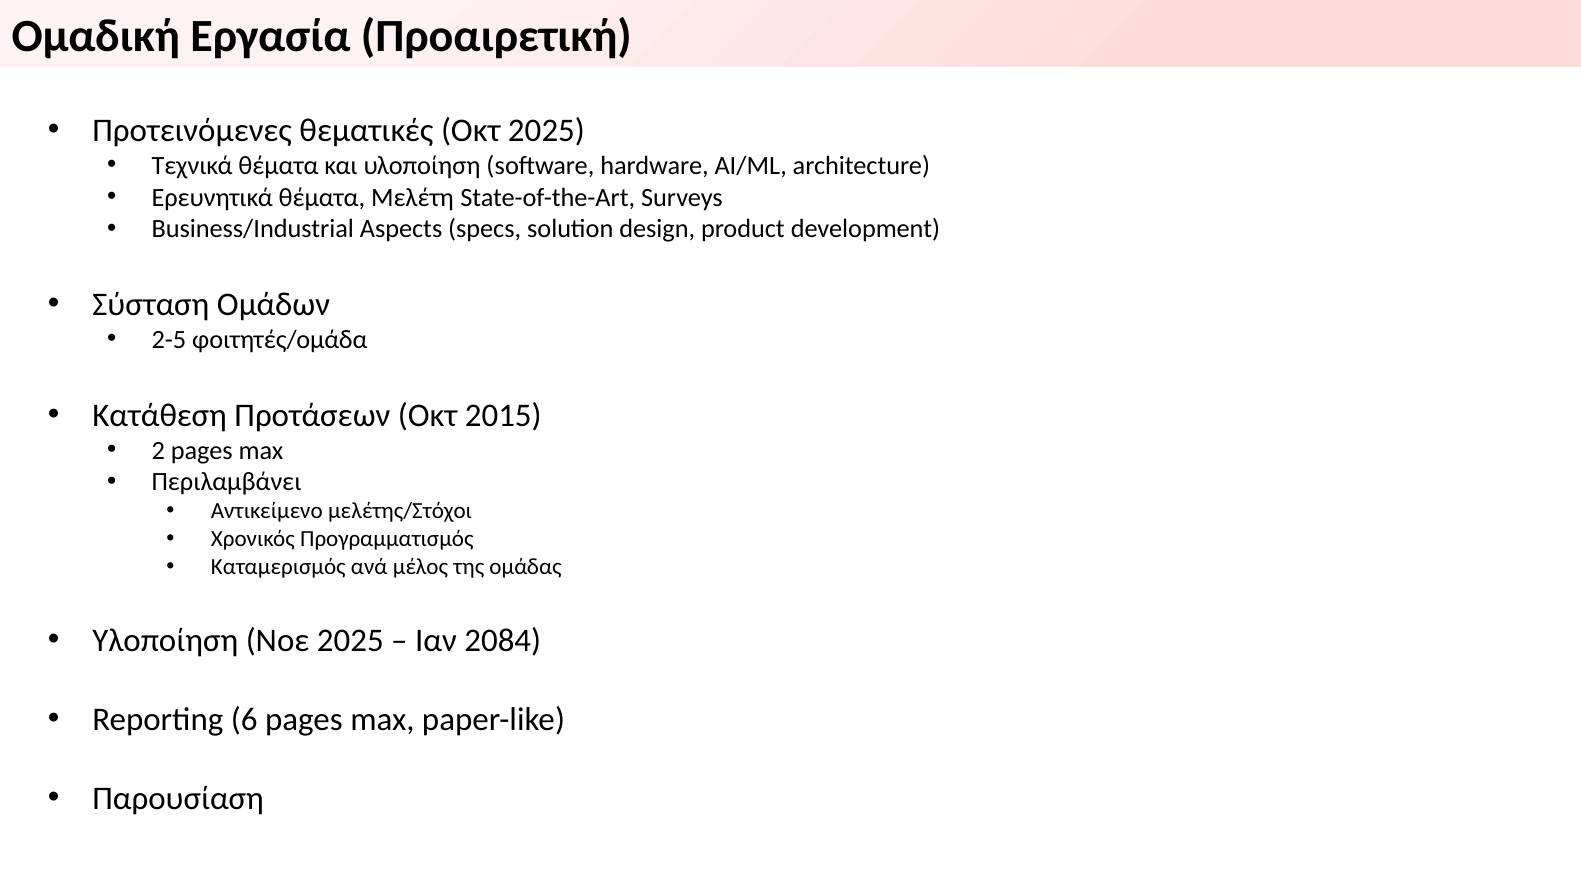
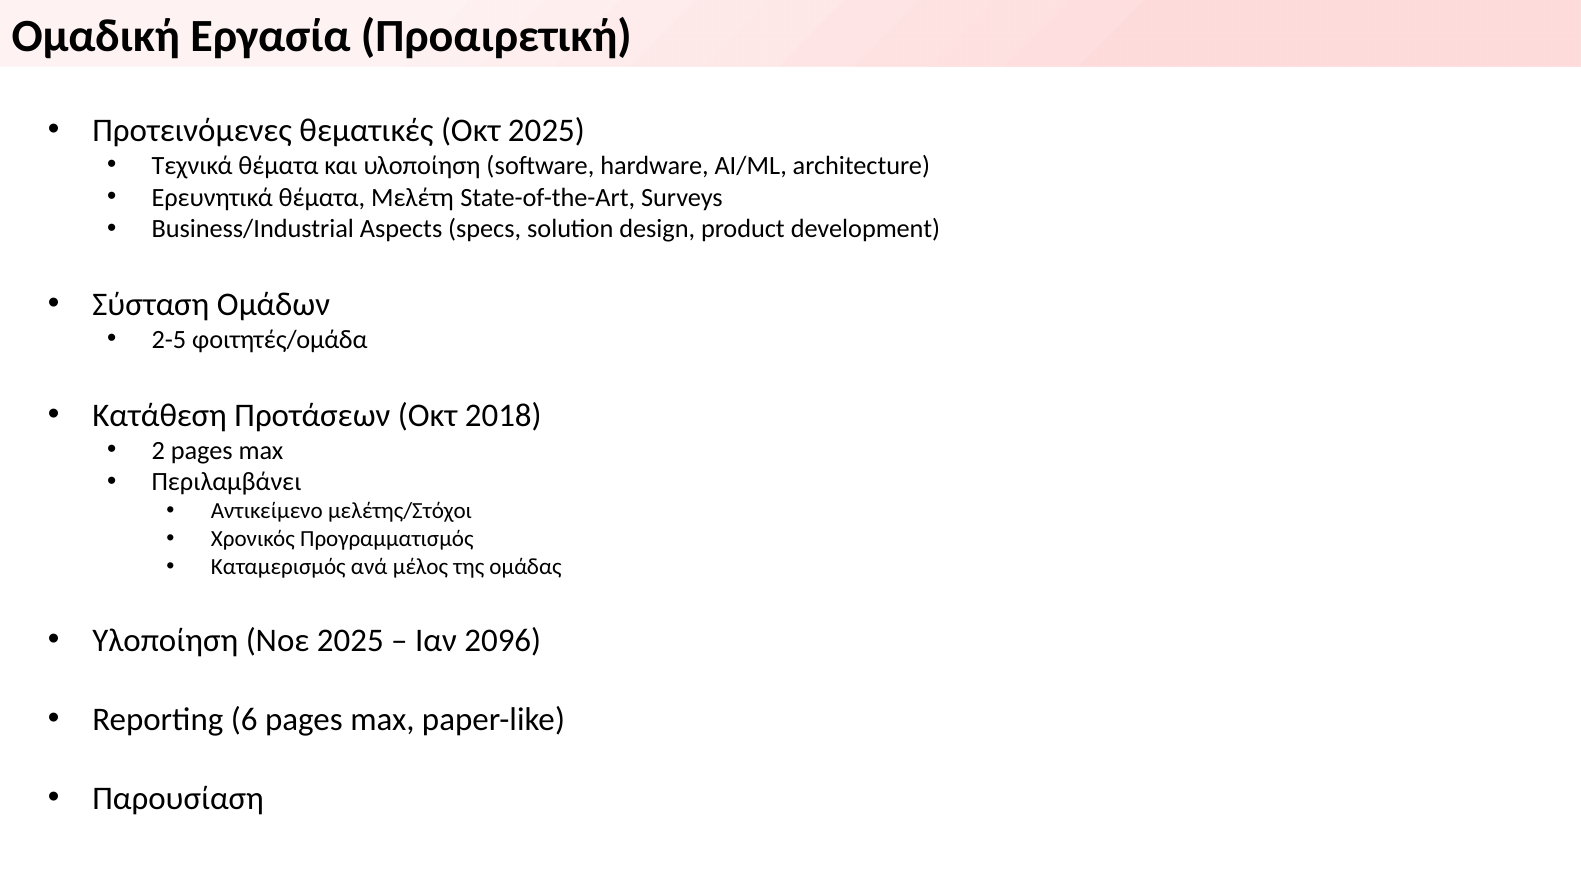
2015: 2015 -> 2018 (503, 415)
2084: 2084 -> 2096 (503, 641)
